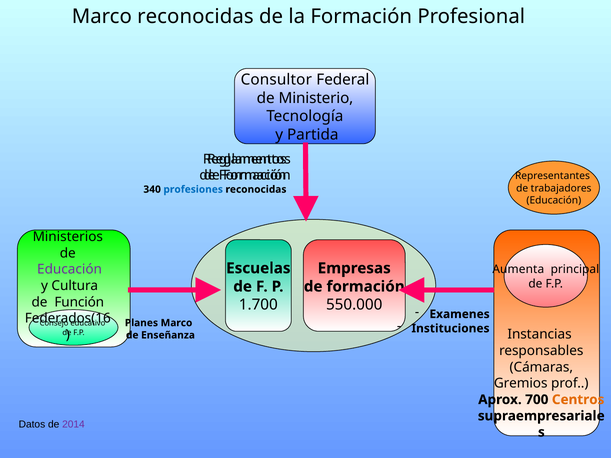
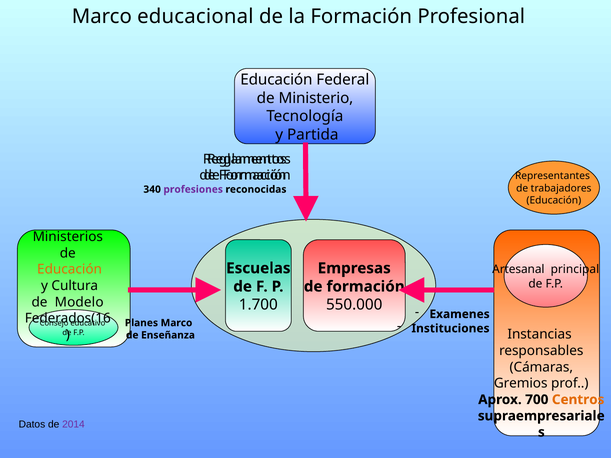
Marco reconocidas: reconocidas -> educacional (195, 16)
Consultor: Consultor -> Educación (276, 80)
profesiones colour: blue -> purple (193, 189)
Educación colour: purple -> orange (70, 270)
Aumenta: Aumenta -> Artesanal (518, 270)
Función: Función -> Modelo (79, 302)
